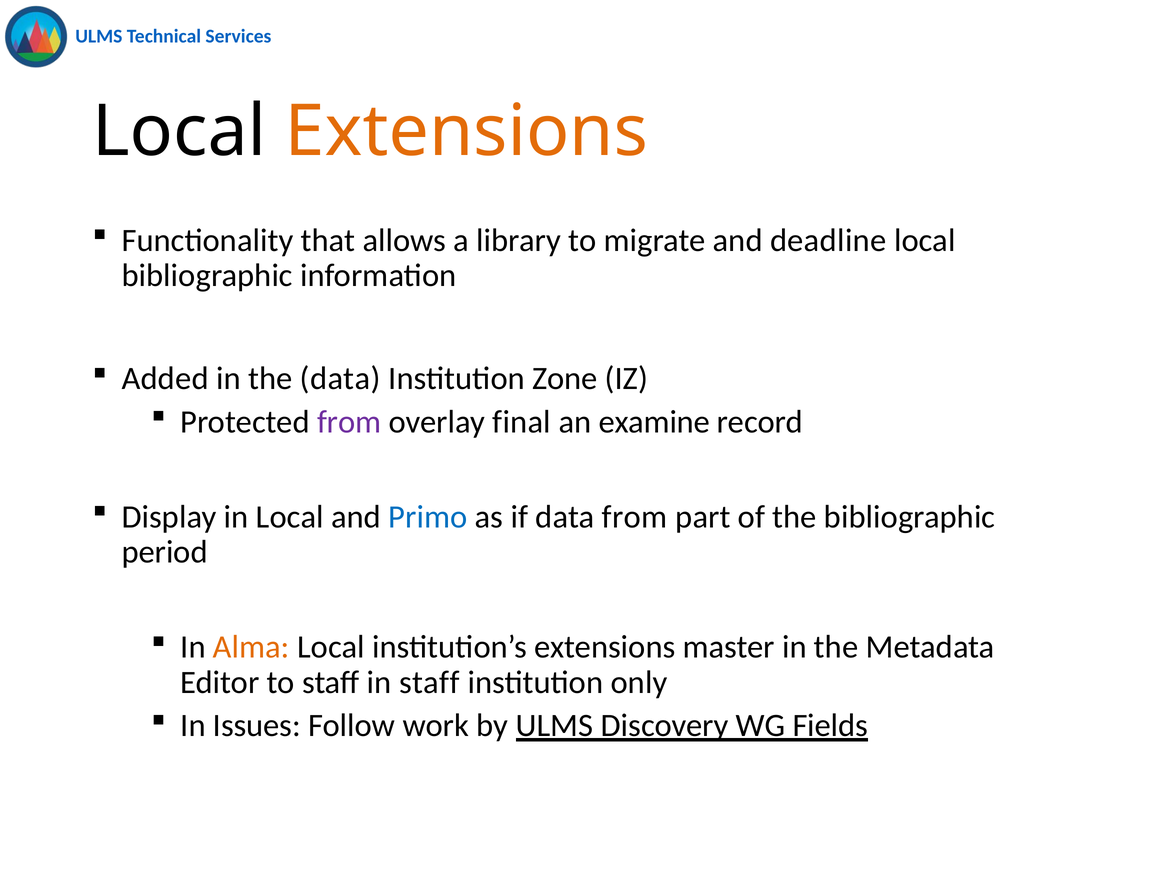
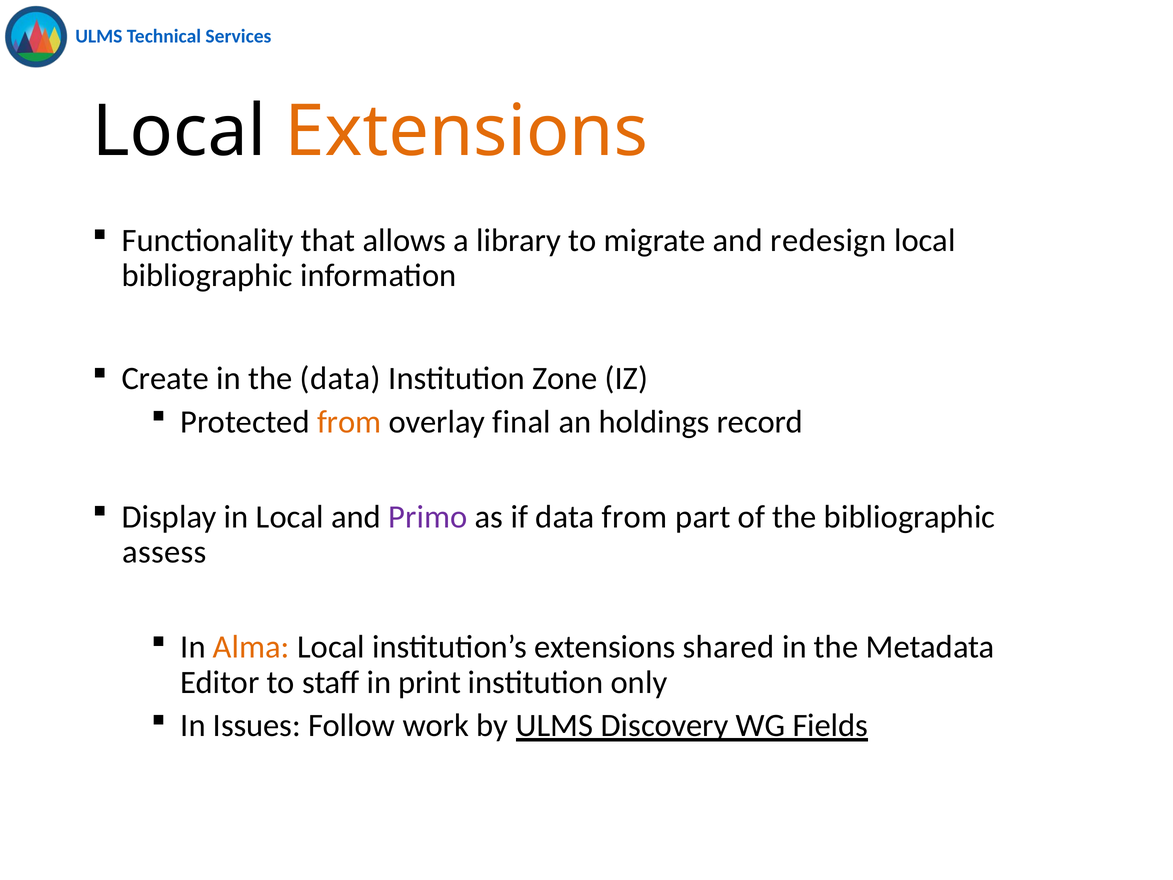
deadline: deadline -> redesign (828, 240)
Added: Added -> Create (165, 379)
from colour: purple -> orange (349, 422)
examine: examine -> holdings (654, 422)
Primo colour: blue -> purple (428, 517)
period: period -> assess (164, 552)
master: master -> shared (729, 647)
in staff: staff -> print (430, 682)
